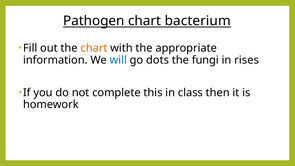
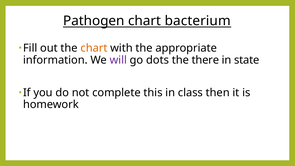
will colour: blue -> purple (118, 60)
fungi: fungi -> there (205, 60)
rises: rises -> state (247, 60)
